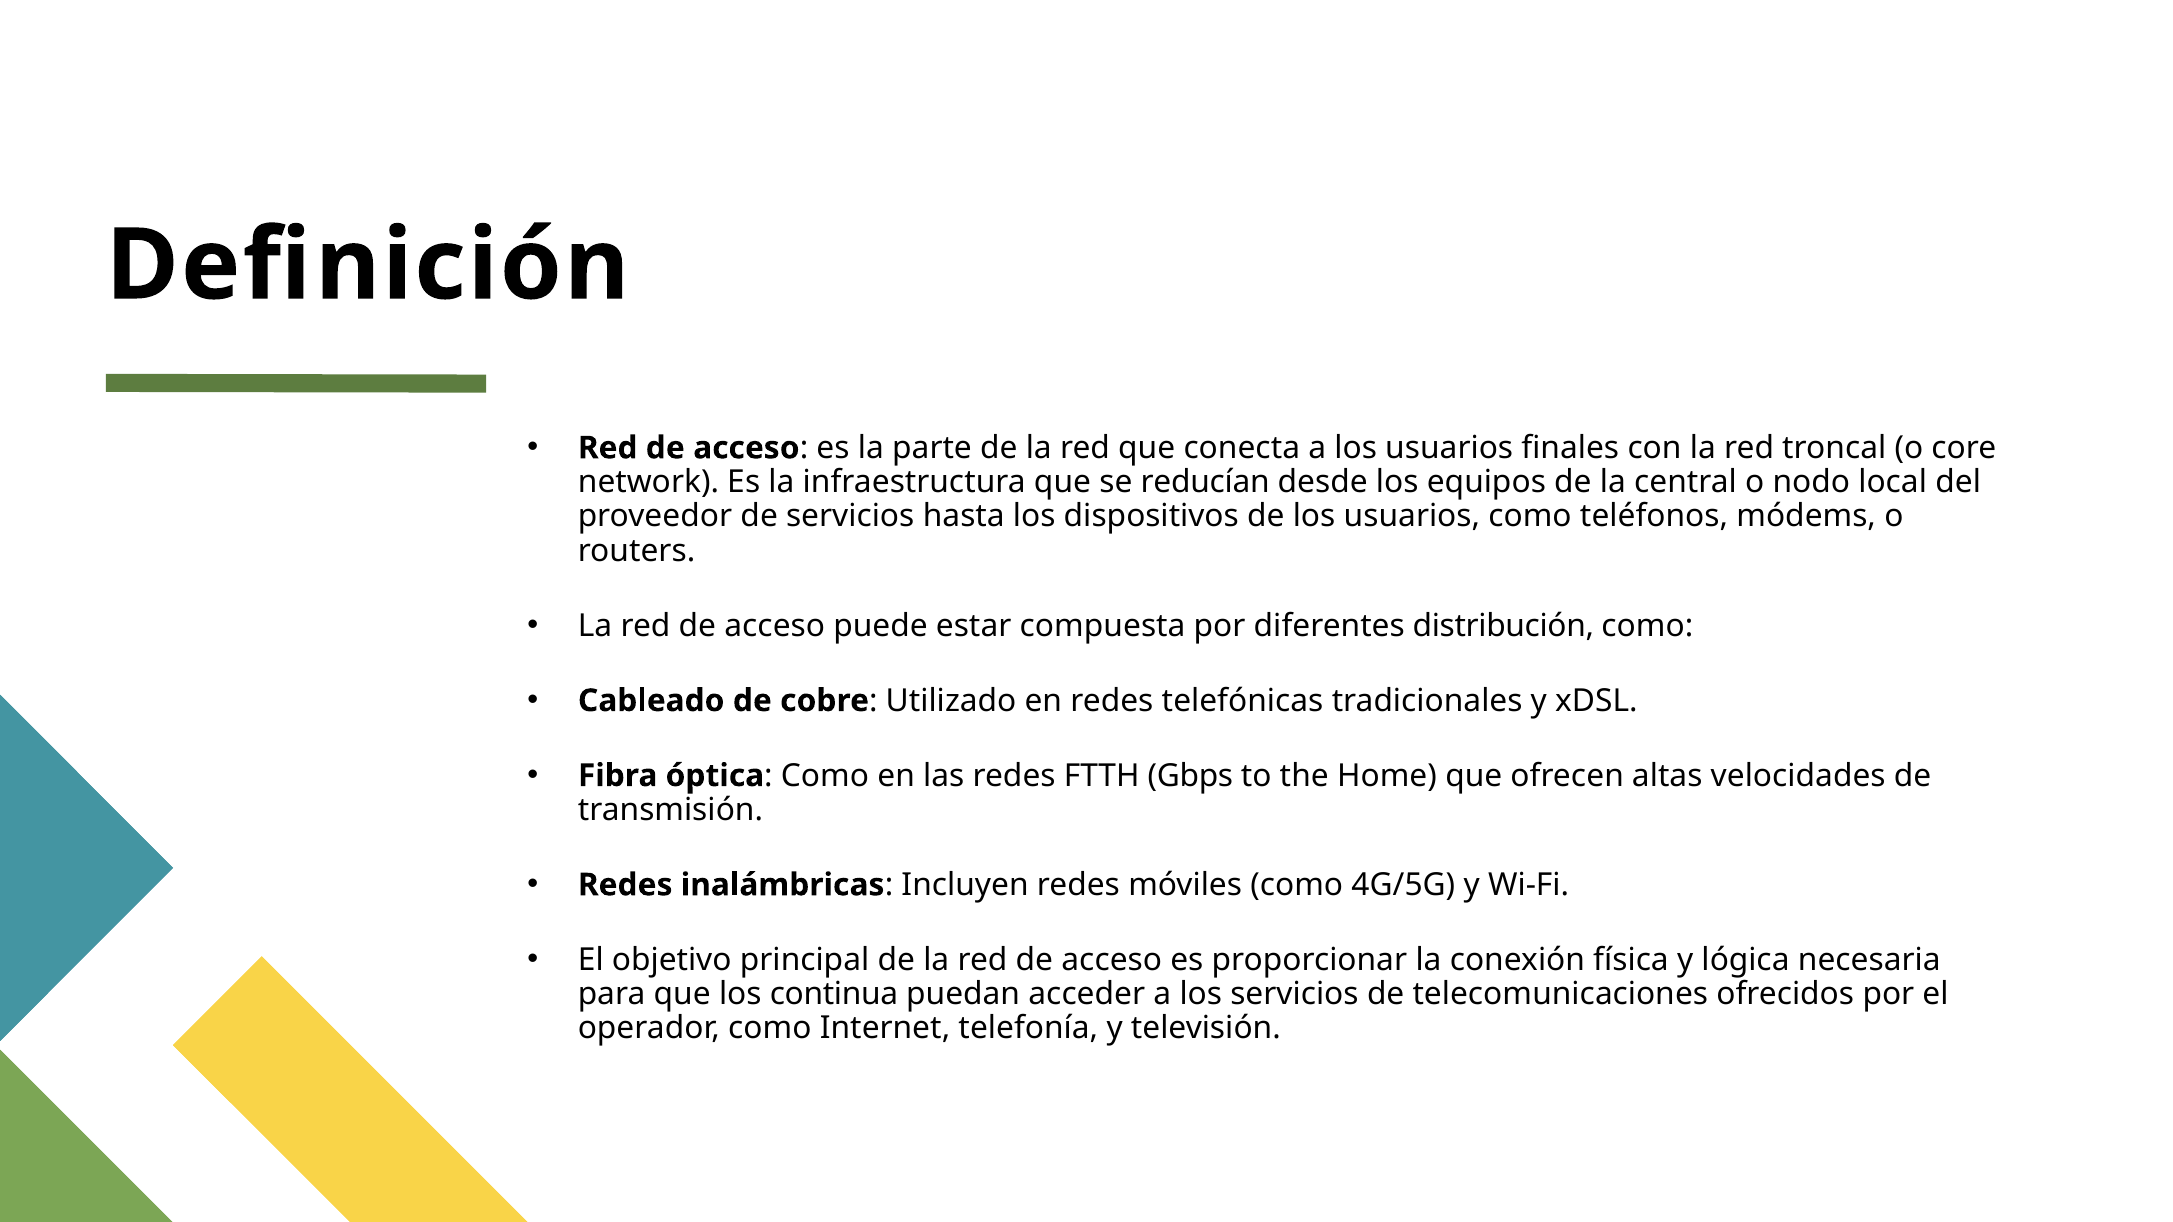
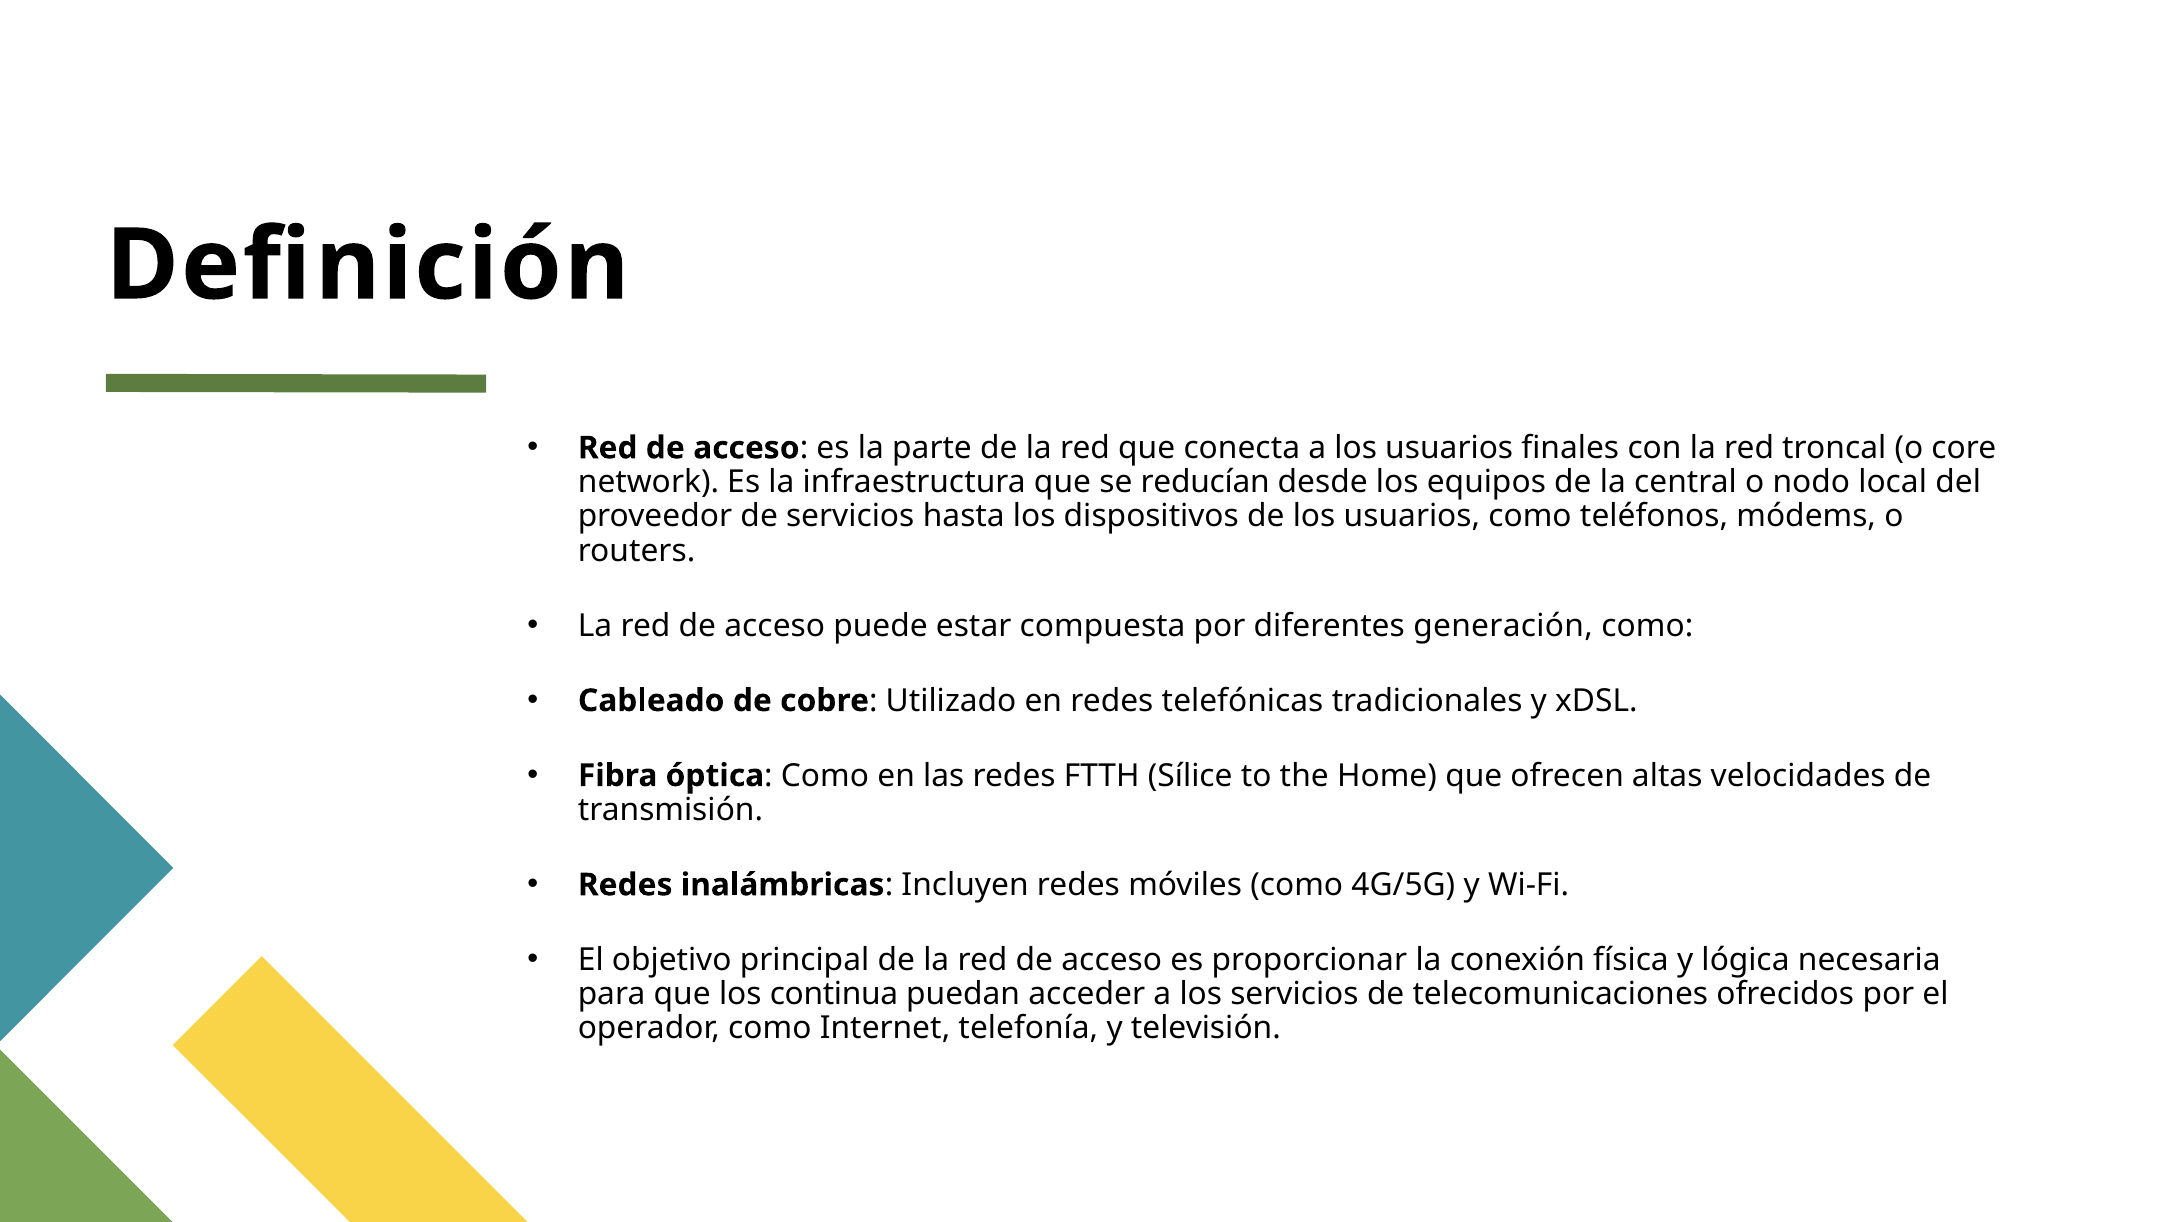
distribución: distribución -> generación (1503, 626)
Gbps: Gbps -> Sílice (1190, 776)
